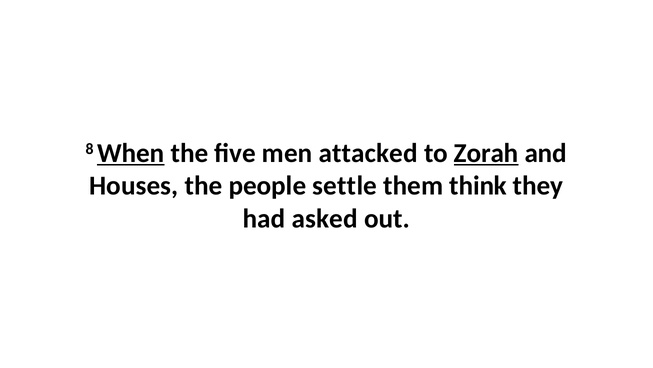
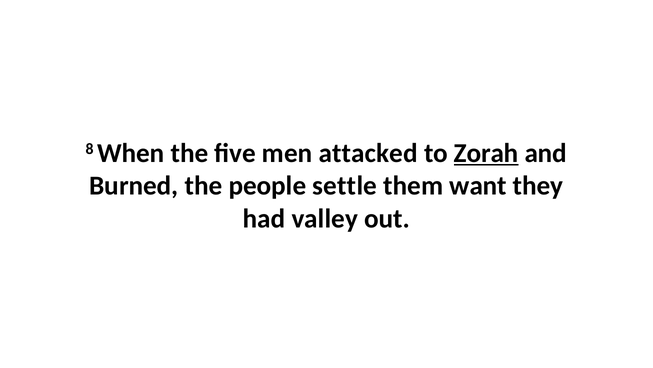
When underline: present -> none (131, 153)
Houses: Houses -> Burned (134, 186)
think: think -> want (478, 186)
asked: asked -> valley (325, 218)
